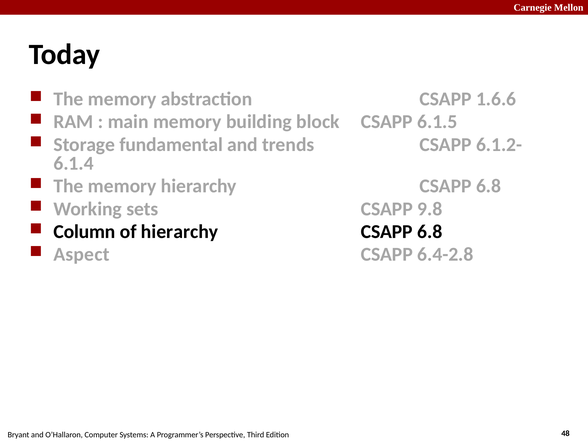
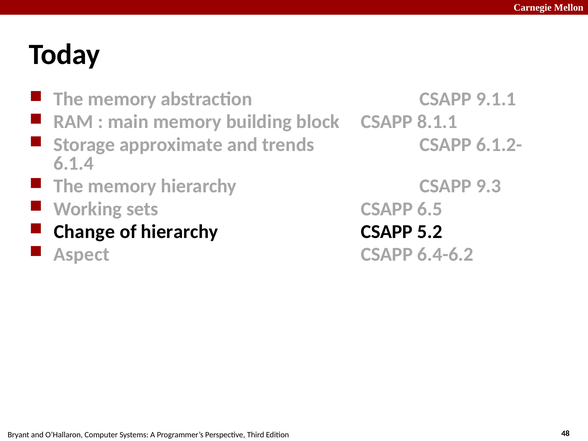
1.6.6: 1.6.6 -> 9.1.1 (496, 99)
6.1.5: 6.1.5 -> 8.1.1 (437, 122)
fundamental: fundamental -> approximate (171, 145)
memory hierarchy CSAPP 6.8: 6.8 -> 9.3 (489, 186)
9.8: 9.8 -> 6.5 (430, 209)
Column: Column -> Change (84, 232)
6.8: 6.8 -> 5.2 (430, 232)
6.4-2.8: 6.4-2.8 -> 6.4-6.2 (445, 254)
